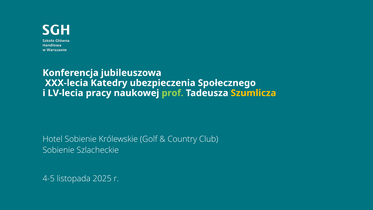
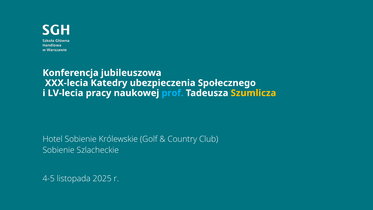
prof colour: light green -> light blue (173, 93)
